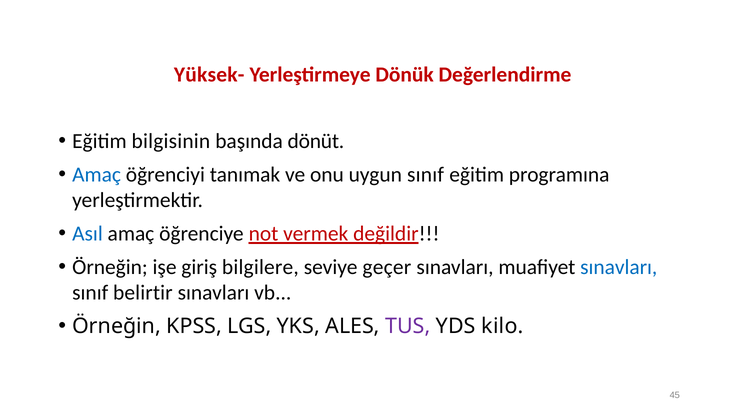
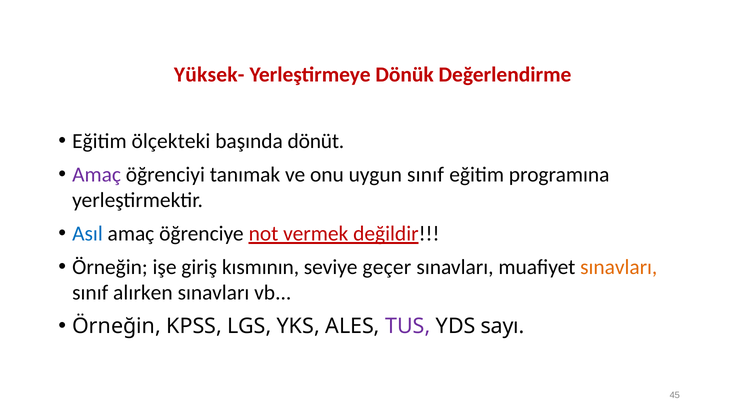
bilgisinin: bilgisinin -> ölçekteki (171, 141)
Amaç colour: blue -> purple (97, 175)
bilgilere: bilgilere -> kısmının (261, 267)
sınavları colour: blue -> orange (619, 267)
belirtir: belirtir -> alırken (143, 293)
kilo: kilo -> sayı (503, 326)
